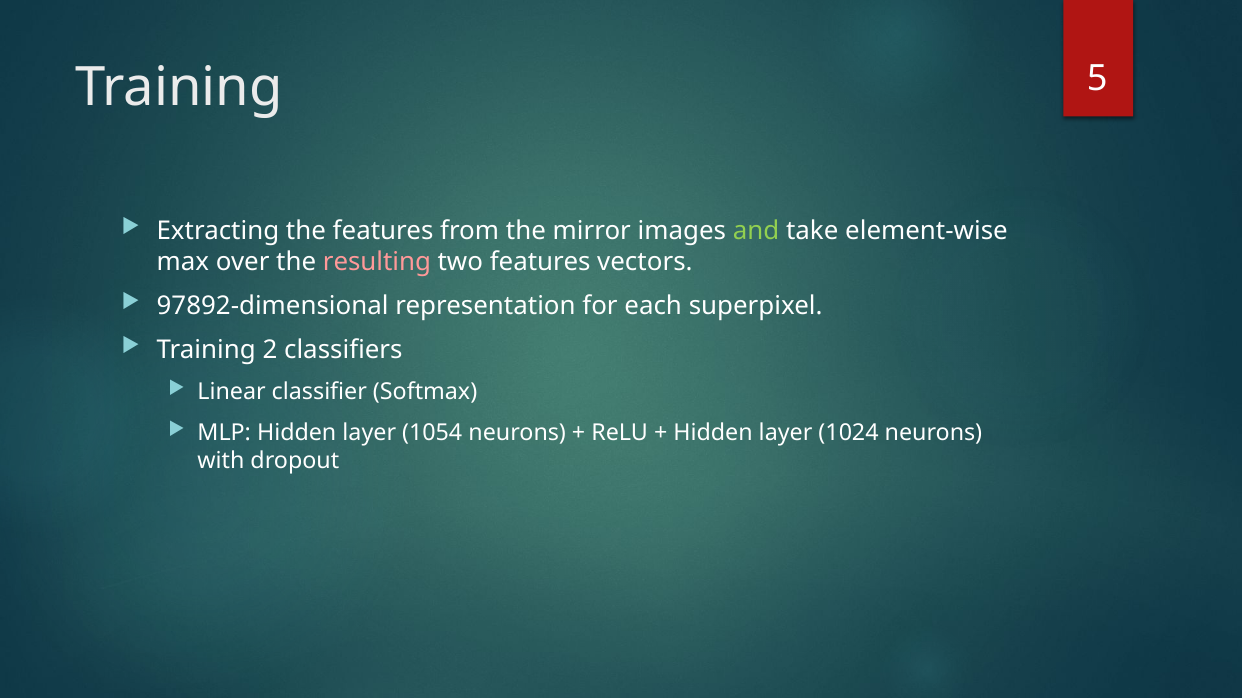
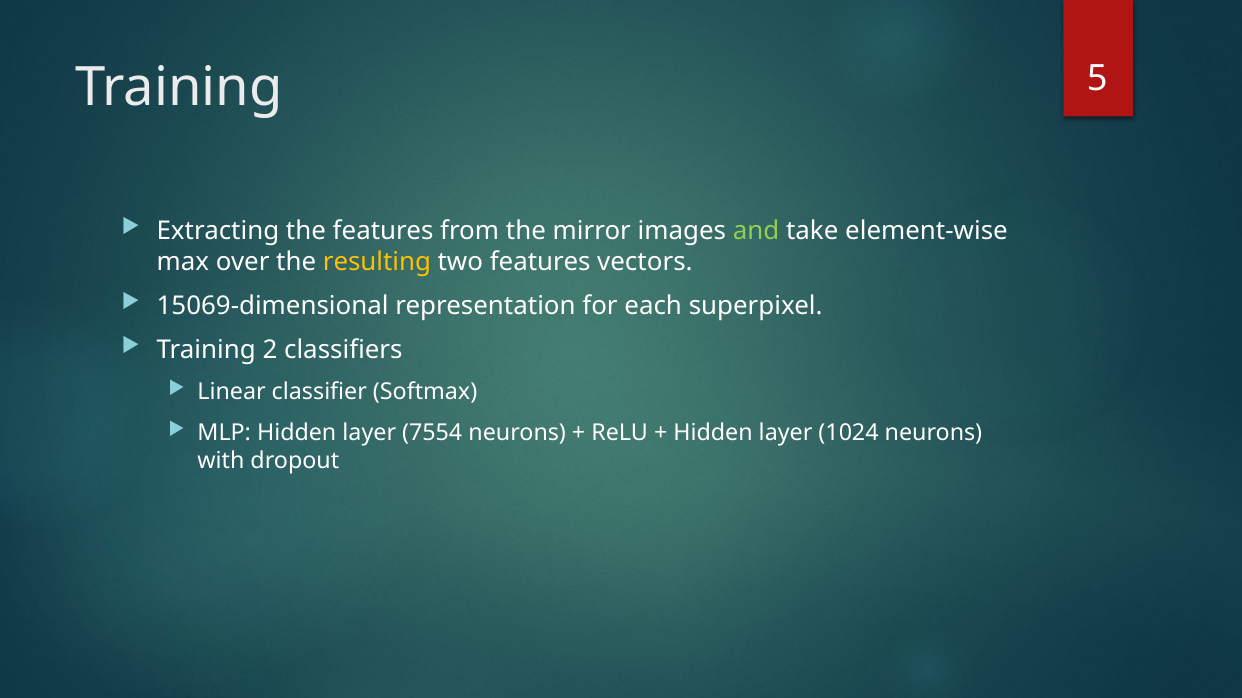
resulting colour: pink -> yellow (377, 262)
97892-dimensional: 97892-dimensional -> 15069-dimensional (273, 306)
1054: 1054 -> 7554 (432, 433)
